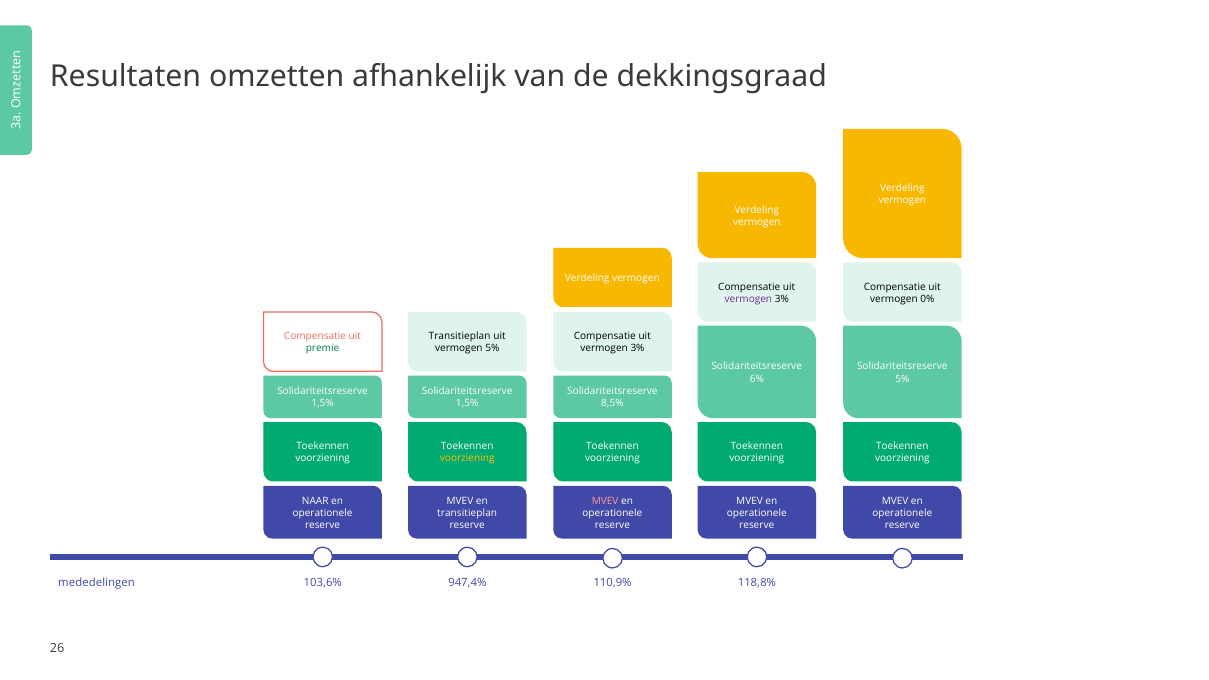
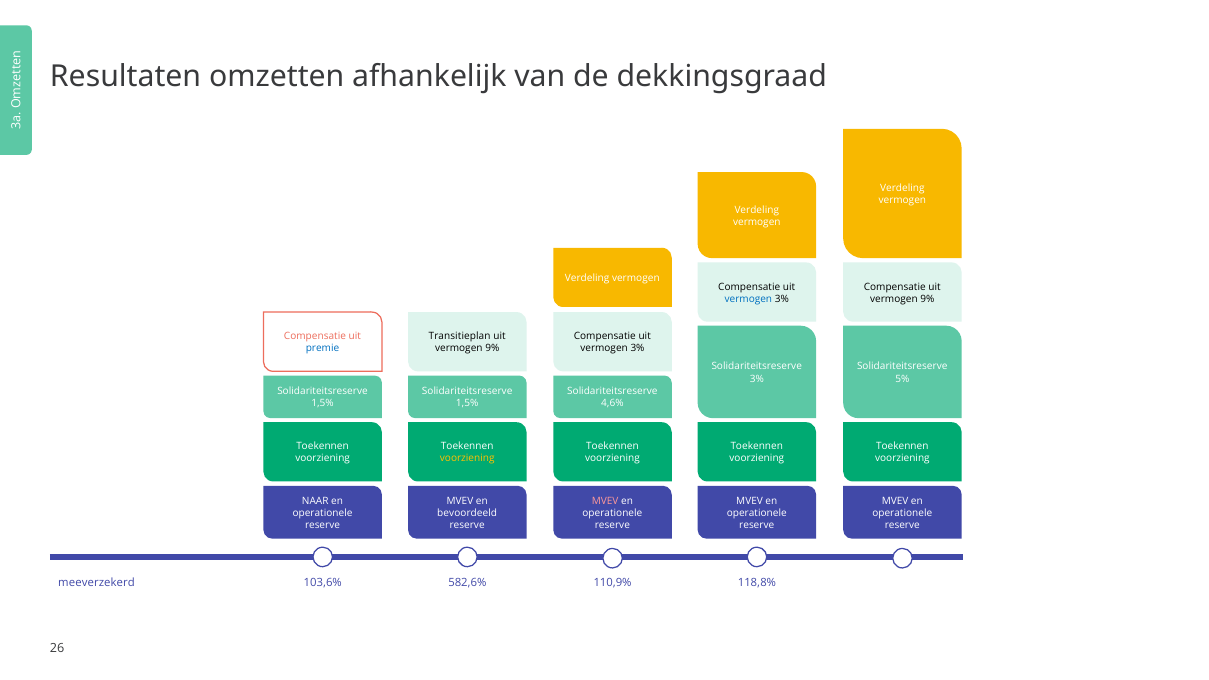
vermogen colour: purple -> blue (748, 299)
0%: 0% -> 9% (927, 299)
premie colour: green -> blue (323, 348)
5%: 5% -> 9% (492, 348)
6%: 6% -> 3% (757, 379)
8,5%: 8,5% -> 4,6% (612, 404)
transitieplan: transitieplan -> bevoordeeld (467, 513)
mededelingen: mededelingen -> meeverzekerd (97, 583)
947,4%: 947,4% -> 582,6% (467, 583)
